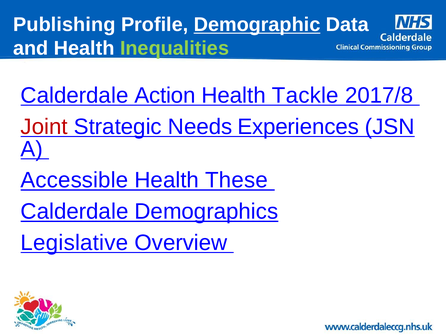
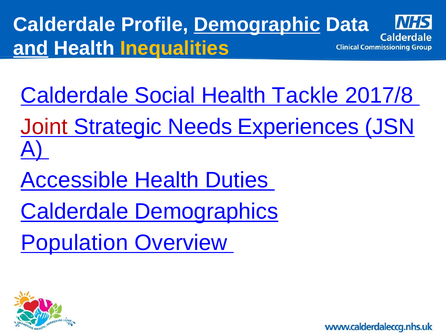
Publishing: Publishing -> Calderdale (64, 25)
and underline: none -> present (31, 48)
Inequalities colour: light green -> yellow (175, 48)
Action: Action -> Social (165, 95)
These: These -> Duties (237, 180)
Legislative: Legislative -> Population (74, 242)
